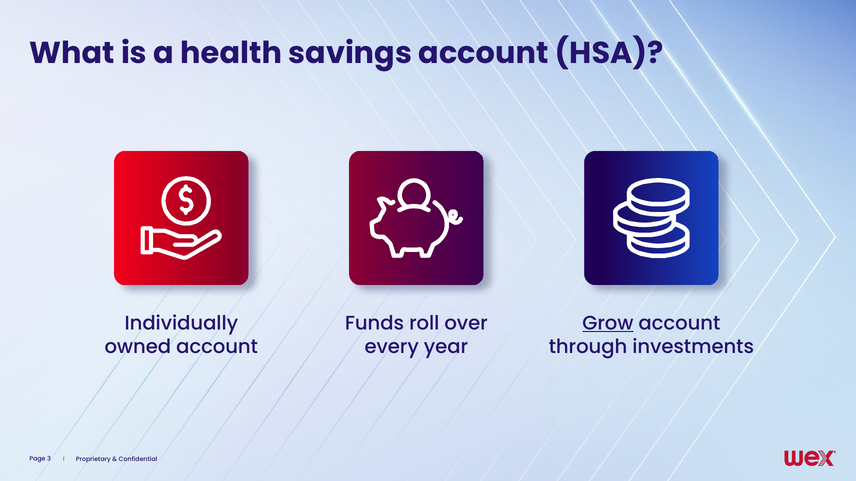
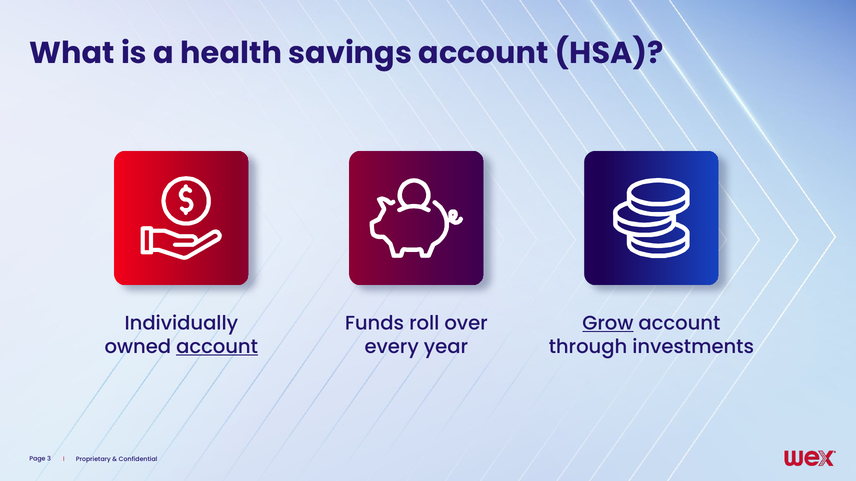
account underline: none -> present (217, 347)
